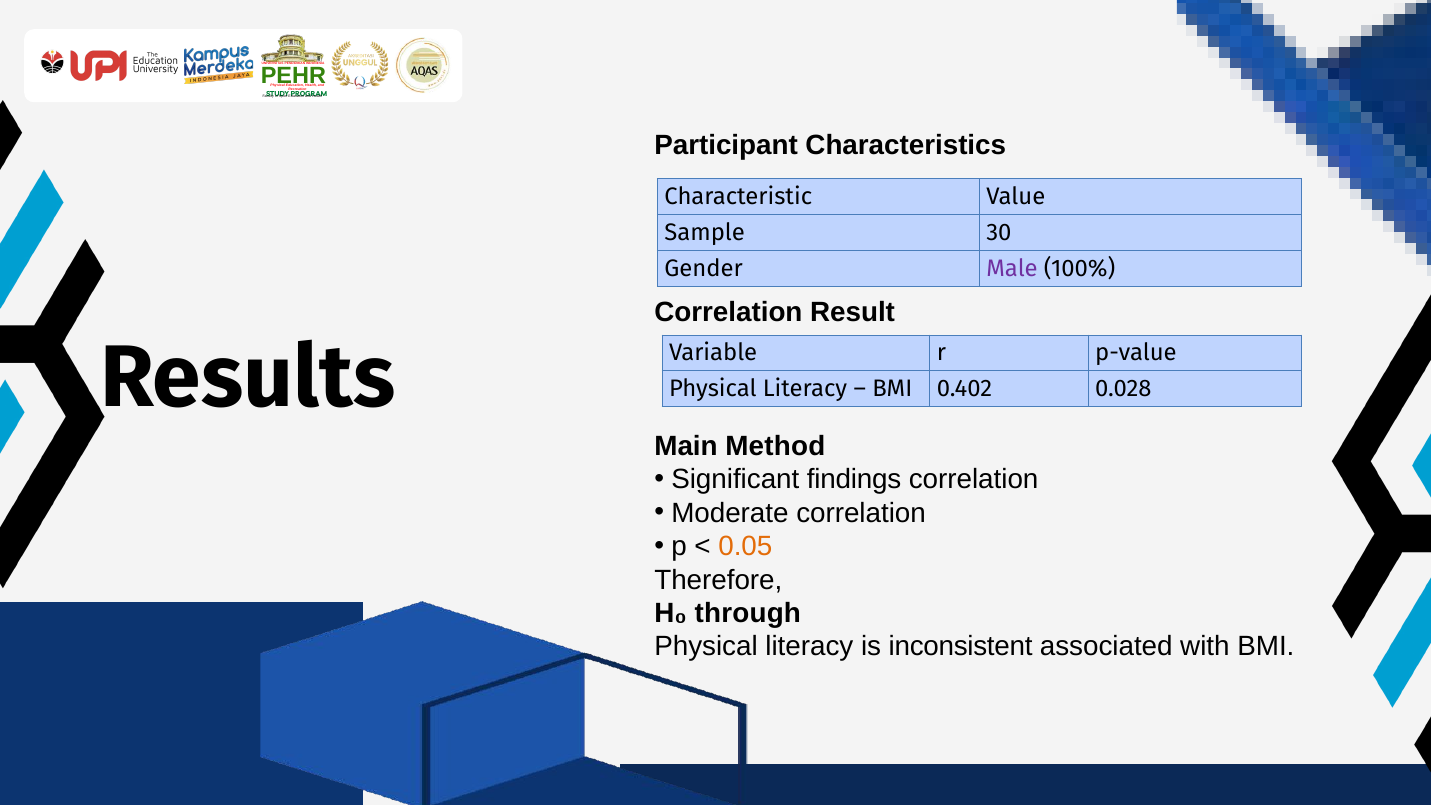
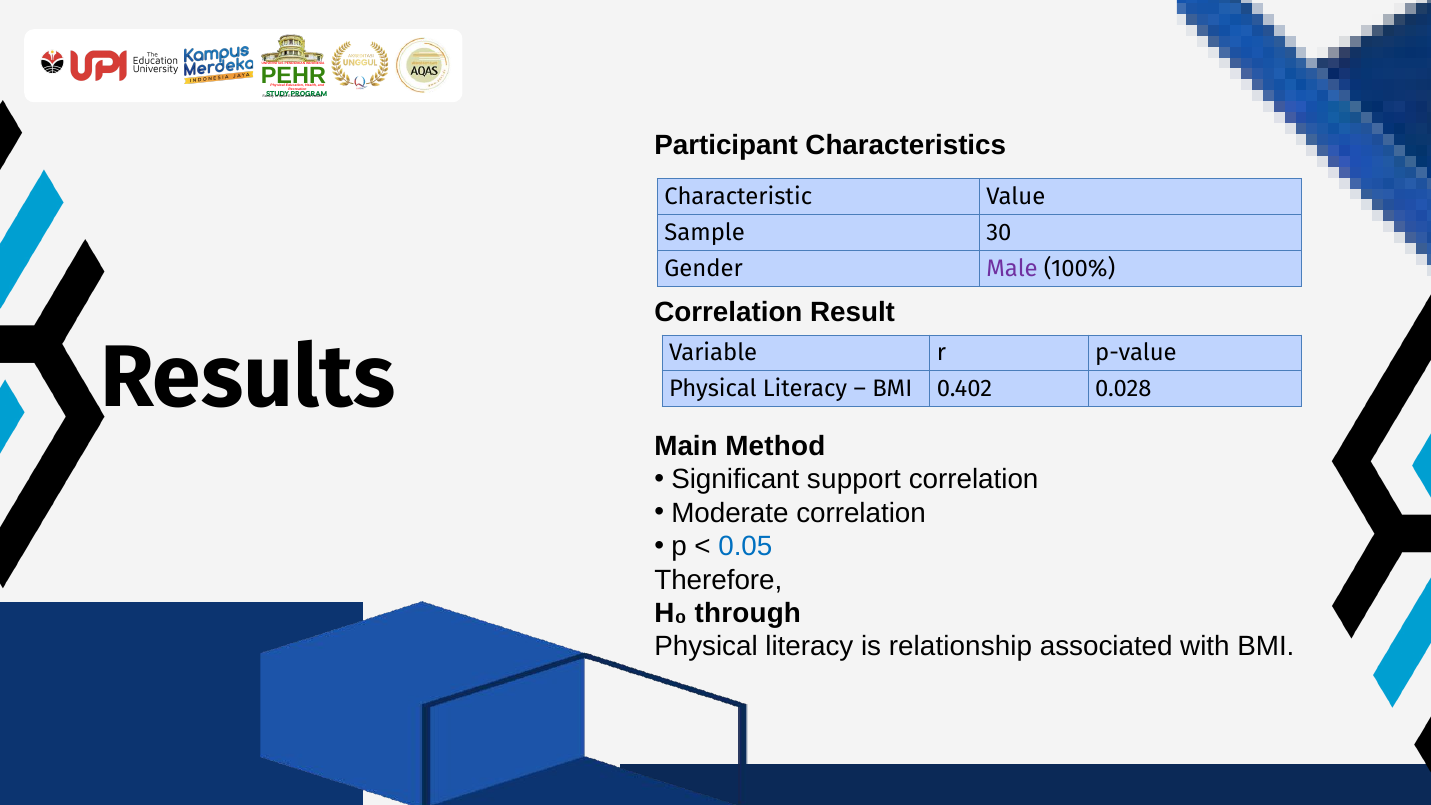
findings: findings -> support (854, 480)
0.05 colour: orange -> blue (745, 546)
inconsistent: inconsistent -> relationship (960, 647)
